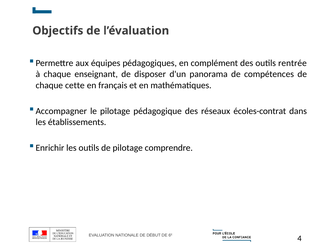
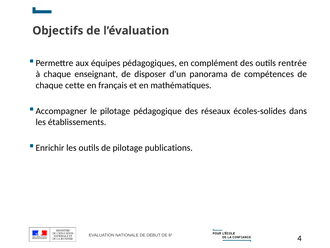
écoles-contrat: écoles-contrat -> écoles-solides (260, 111)
comprendre: comprendre -> publications (169, 147)
